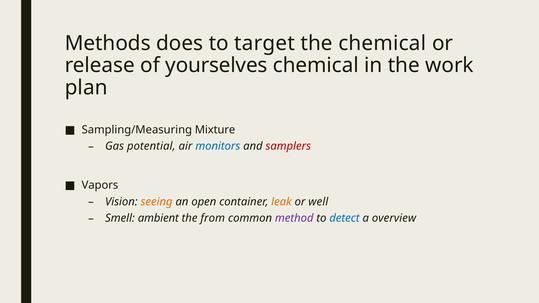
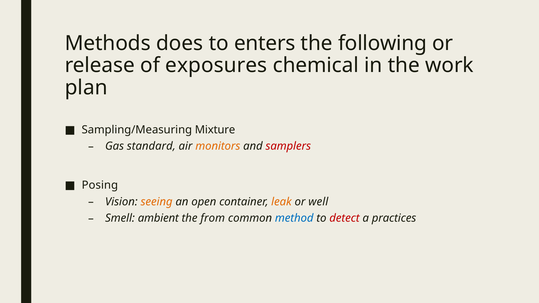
target: target -> enters (265, 43)
the chemical: chemical -> following (382, 43)
yourselves: yourselves -> exposures (216, 65)
potential: potential -> standard (151, 146)
monitors colour: blue -> orange (218, 146)
Vapors: Vapors -> Posing (100, 185)
method colour: purple -> blue (294, 218)
detect colour: blue -> red (345, 218)
overview: overview -> practices (394, 218)
